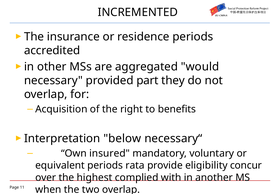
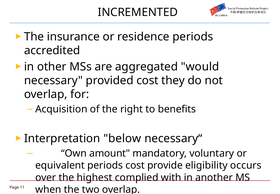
provided part: part -> cost (147, 80)
insured: insured -> amount (110, 153)
periods rata: rata -> cost (135, 165)
concur: concur -> occurs (246, 165)
